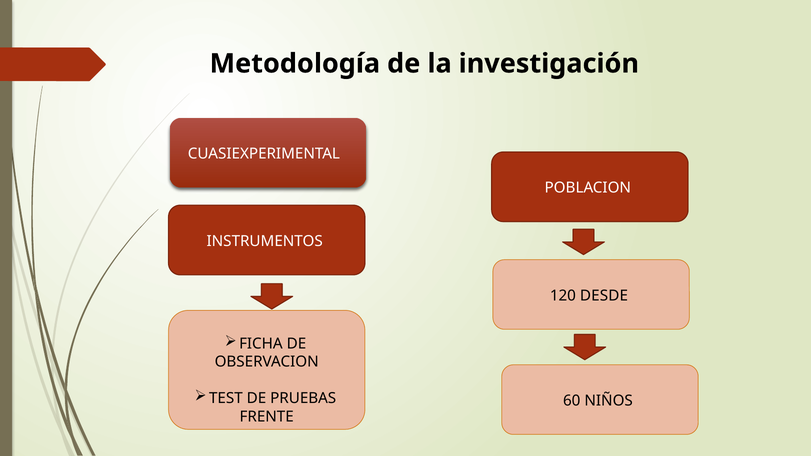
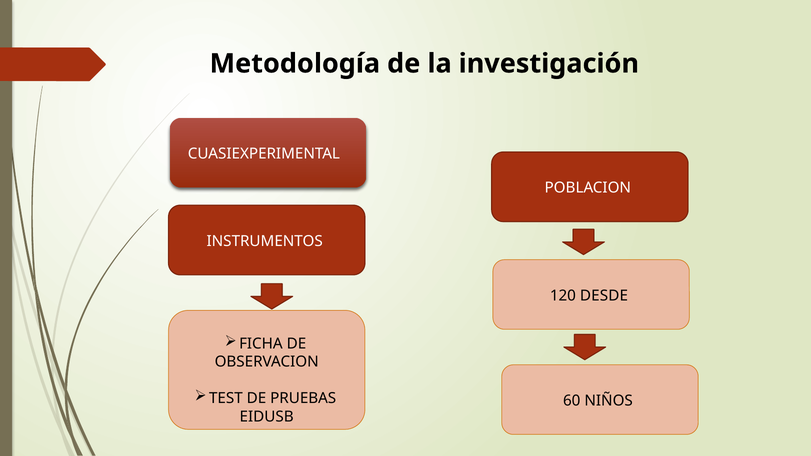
FRENTE: FRENTE -> EIDUSB (267, 417)
